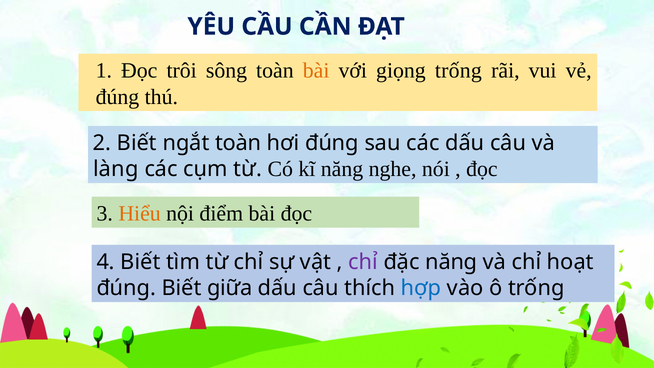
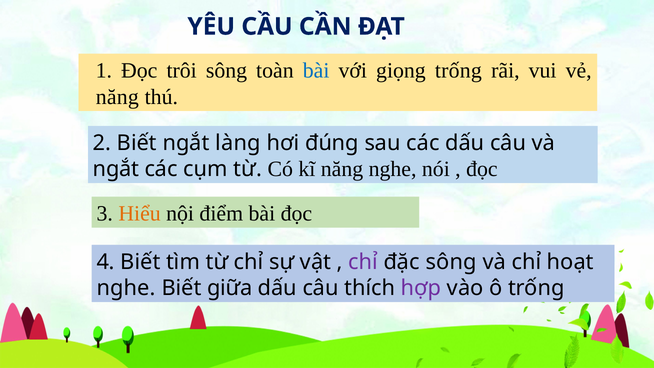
bài colour: orange -> blue (316, 71)
đúng: đúng -> năng (117, 97)
ngắt toàn: toàn -> làng (238, 143)
làng: làng -> ngắt (116, 169)
đặc năng: năng -> sông (451, 262)
đúng: đúng -> nghe (126, 288)
hợp colour: blue -> purple (421, 288)
